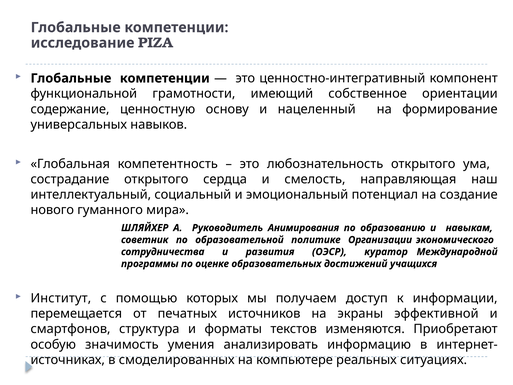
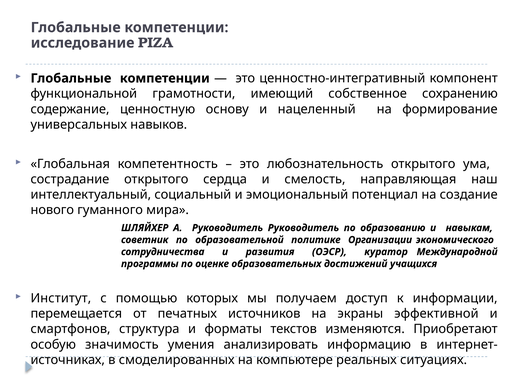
ориентации: ориентации -> сохранению (460, 94)
Руководитель Анимирования: Анимирования -> Руководитель (303, 228)
